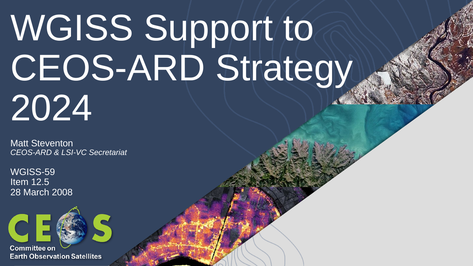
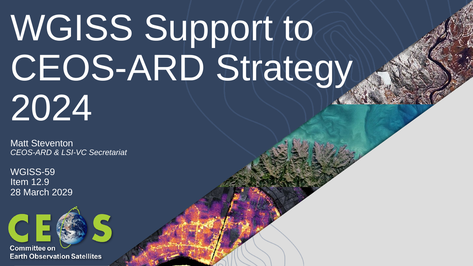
12.5: 12.5 -> 12.9 (40, 182)
2008: 2008 -> 2029 (62, 192)
